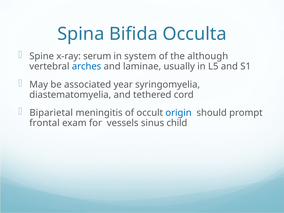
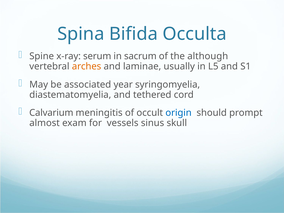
system: system -> sacrum (140, 56)
arches colour: blue -> orange (87, 66)
Biparietal: Biparietal -> Calvarium (51, 113)
frontal: frontal -> almost (45, 123)
child: child -> skull (177, 123)
